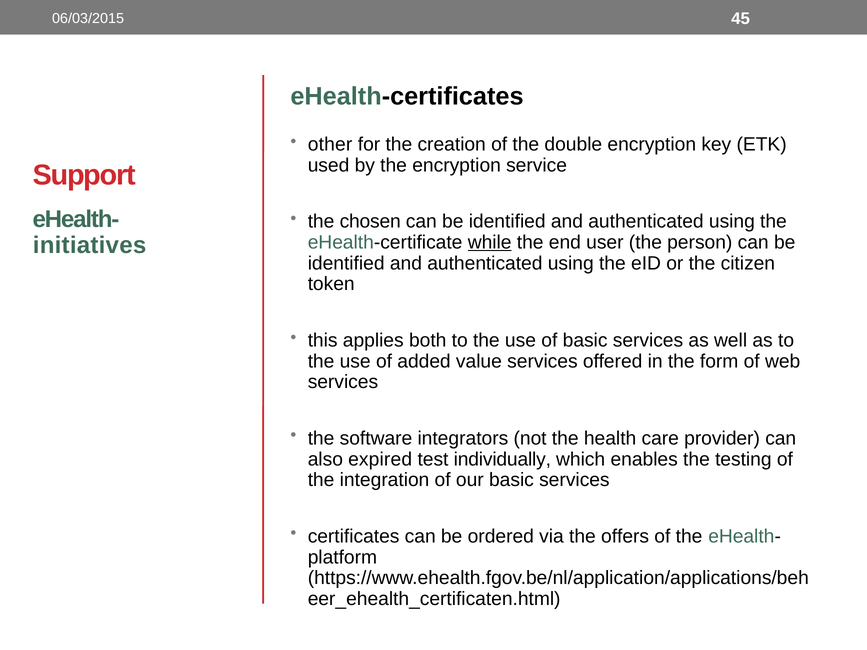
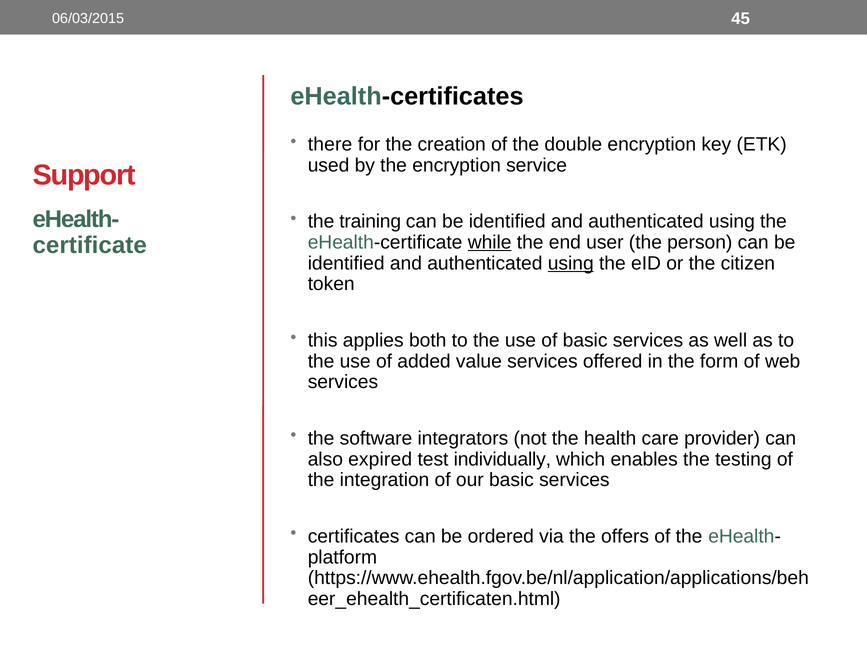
other: other -> there (330, 144)
chosen: chosen -> training (370, 222)
initiatives: initiatives -> certificate (90, 245)
using underline: none -> present (571, 263)
